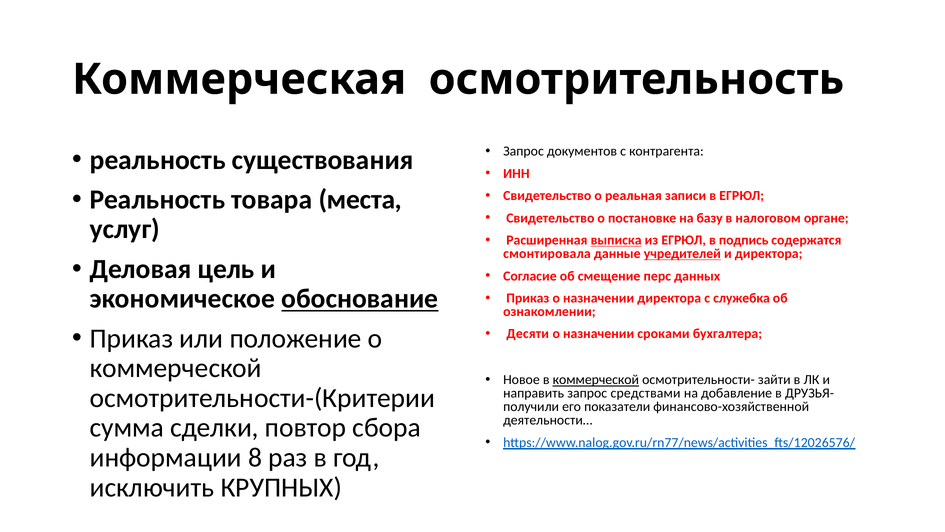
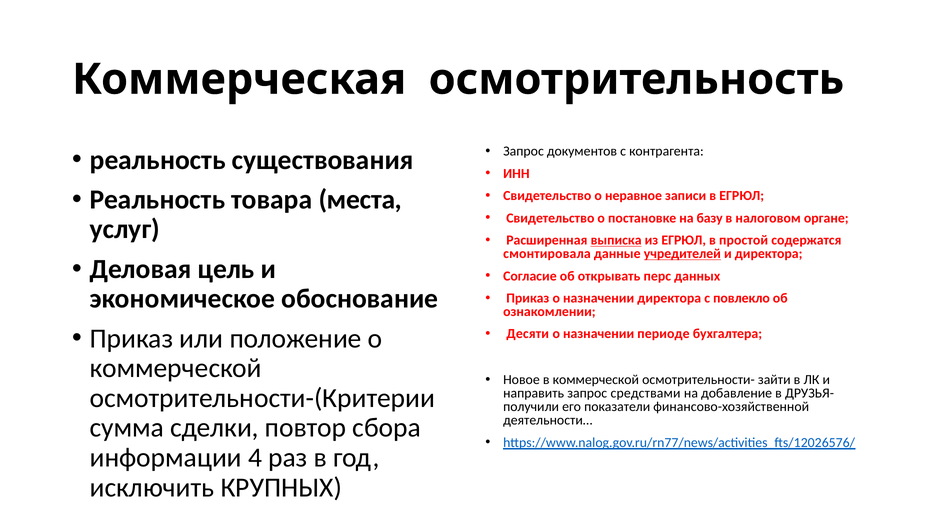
реальная: реальная -> неравное (634, 196)
подпись: подпись -> простой (744, 240)
смещение: смещение -> открывать (609, 276)
обоснование underline: present -> none (360, 299)
служебка: служебка -> повлекло (742, 298)
сроками: сроками -> периоде (663, 334)
коммерческой underline: present -> none (596, 380)
8: 8 -> 4 (255, 457)
